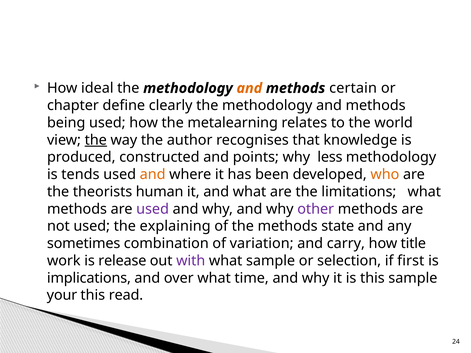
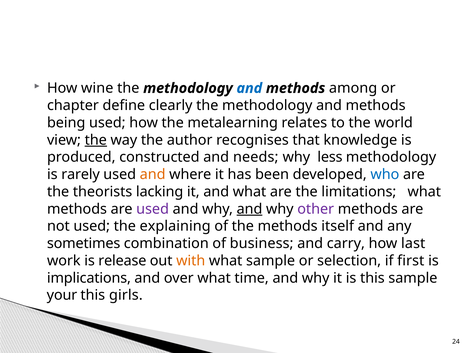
ideal: ideal -> wine (97, 88)
and colour: orange -> blue (249, 88)
certain: certain -> among (353, 88)
points: points -> needs (256, 157)
tends: tends -> rarely (81, 175)
who colour: orange -> blue (385, 175)
human: human -> lacking (160, 192)
and underline: none -> present (249, 209)
state: state -> itself (338, 226)
variation: variation -> business (262, 244)
title: title -> last (413, 244)
with colour: purple -> orange (191, 261)
read: read -> girls (126, 295)
